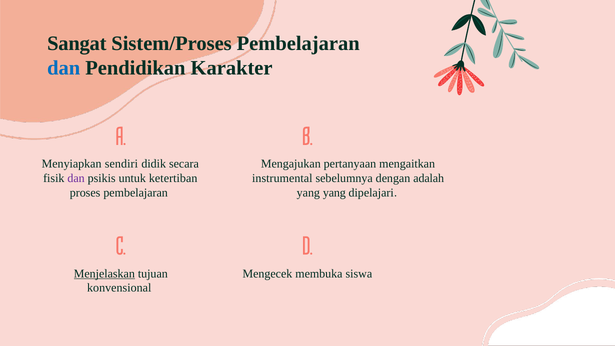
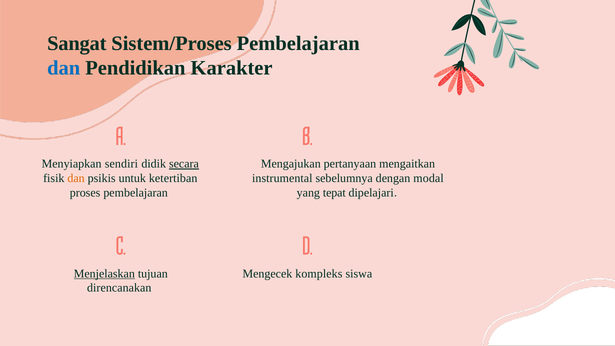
secara underline: none -> present (184, 164)
dan colour: purple -> orange (76, 178)
adalah: adalah -> modal (429, 178)
yang yang: yang -> tepat (334, 193)
membuka: membuka -> kompleks (319, 274)
konvensional: konvensional -> direncanakan (119, 288)
